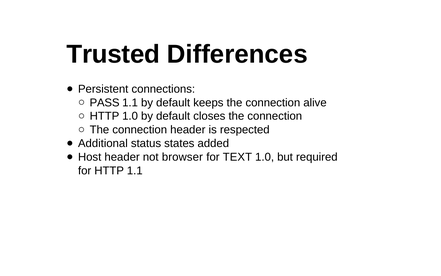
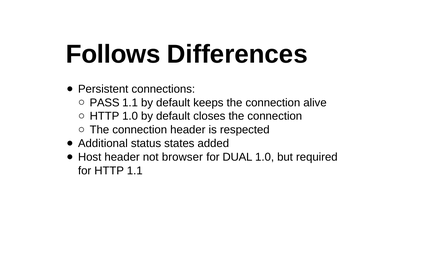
Trusted: Trusted -> Follows (113, 54)
TEXT: TEXT -> DUAL (238, 157)
